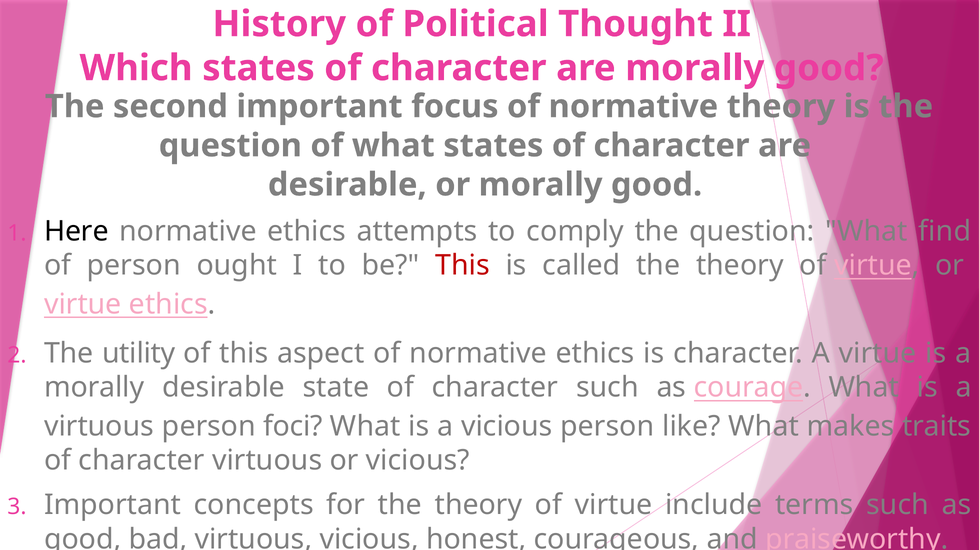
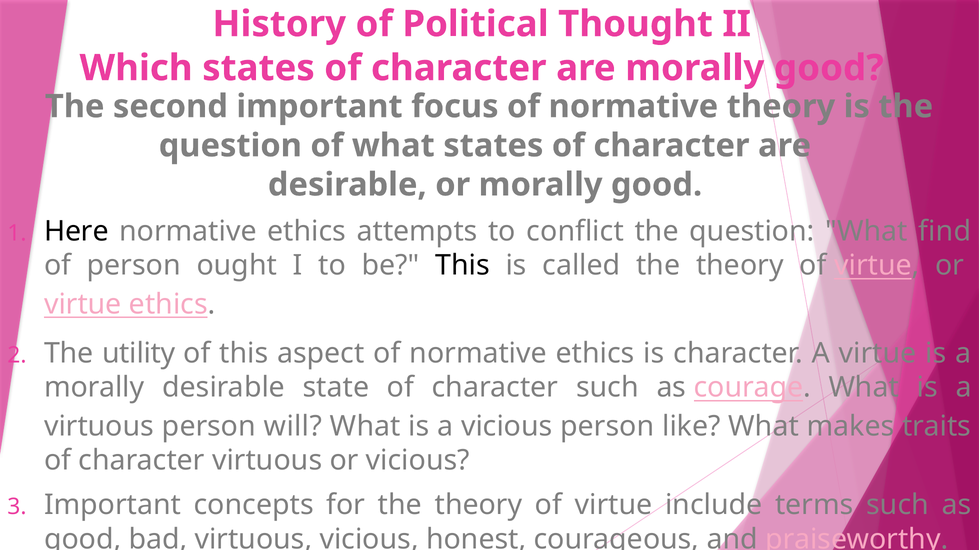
comply: comply -> conflict (575, 232)
This colour: red -> black (462, 266)
foci: foci -> will (293, 427)
